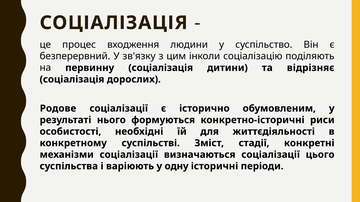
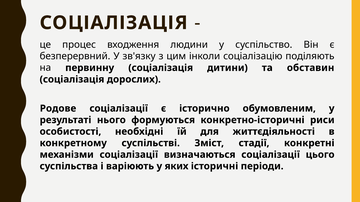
відрізняє: відрізняє -> обставин (311, 68)
одну: одну -> яких (177, 167)
